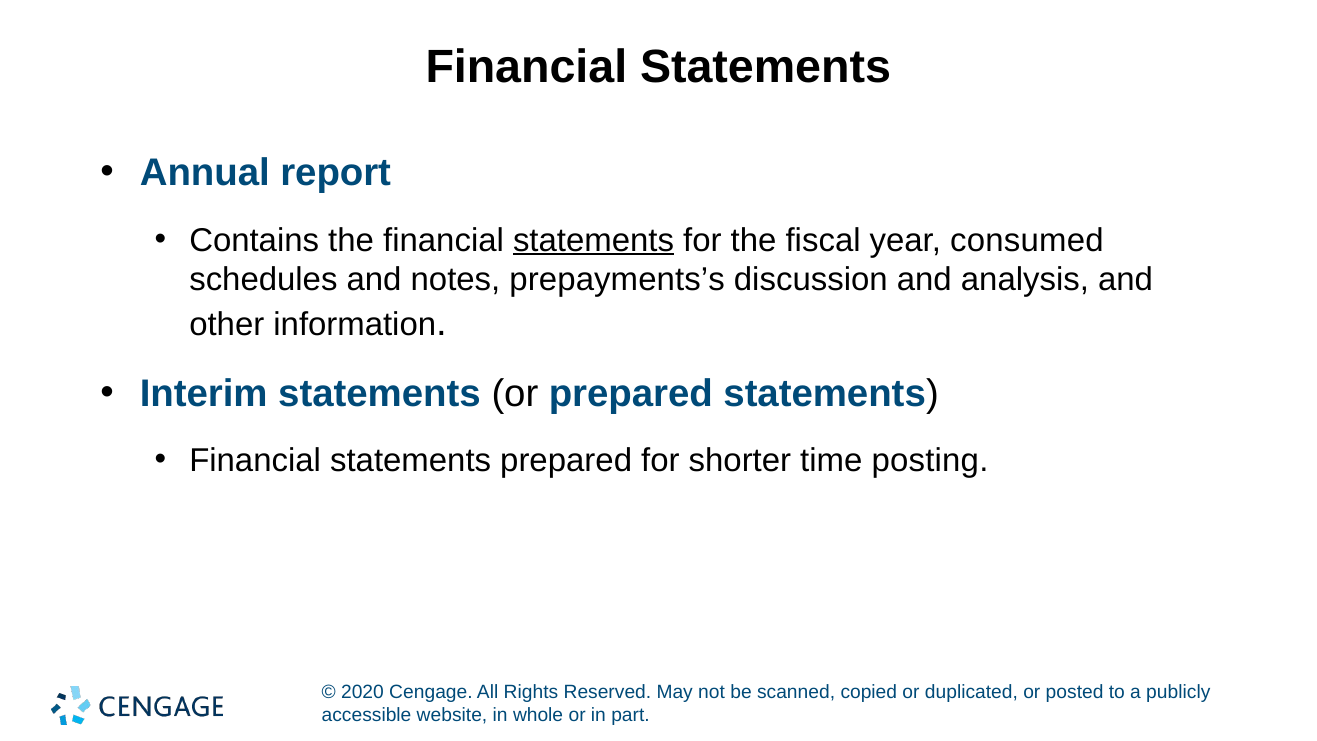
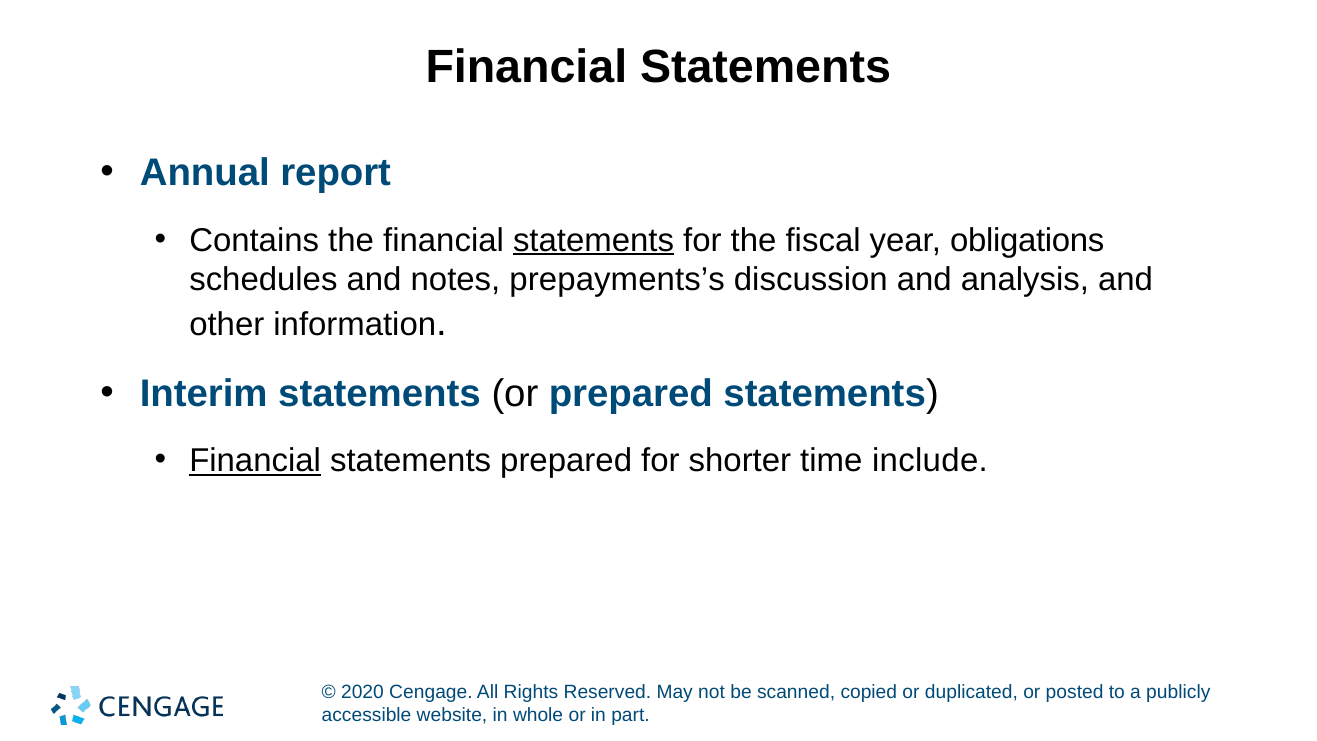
consumed: consumed -> obligations (1027, 240)
Financial underline: none -> present (255, 461)
posting: posting -> include (930, 461)
